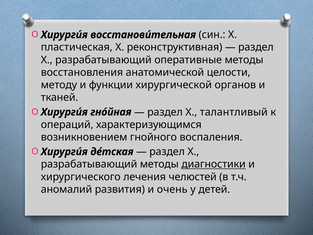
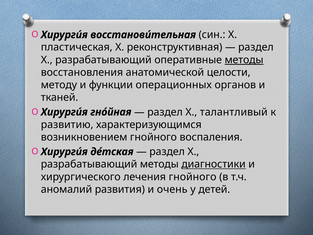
методы underline: none -> present (244, 60)
хирургической: хирургической -> операционных (174, 85)
операций: операций -> развитию (67, 124)
лечения челюстей: челюстей -> гнойного (193, 177)
